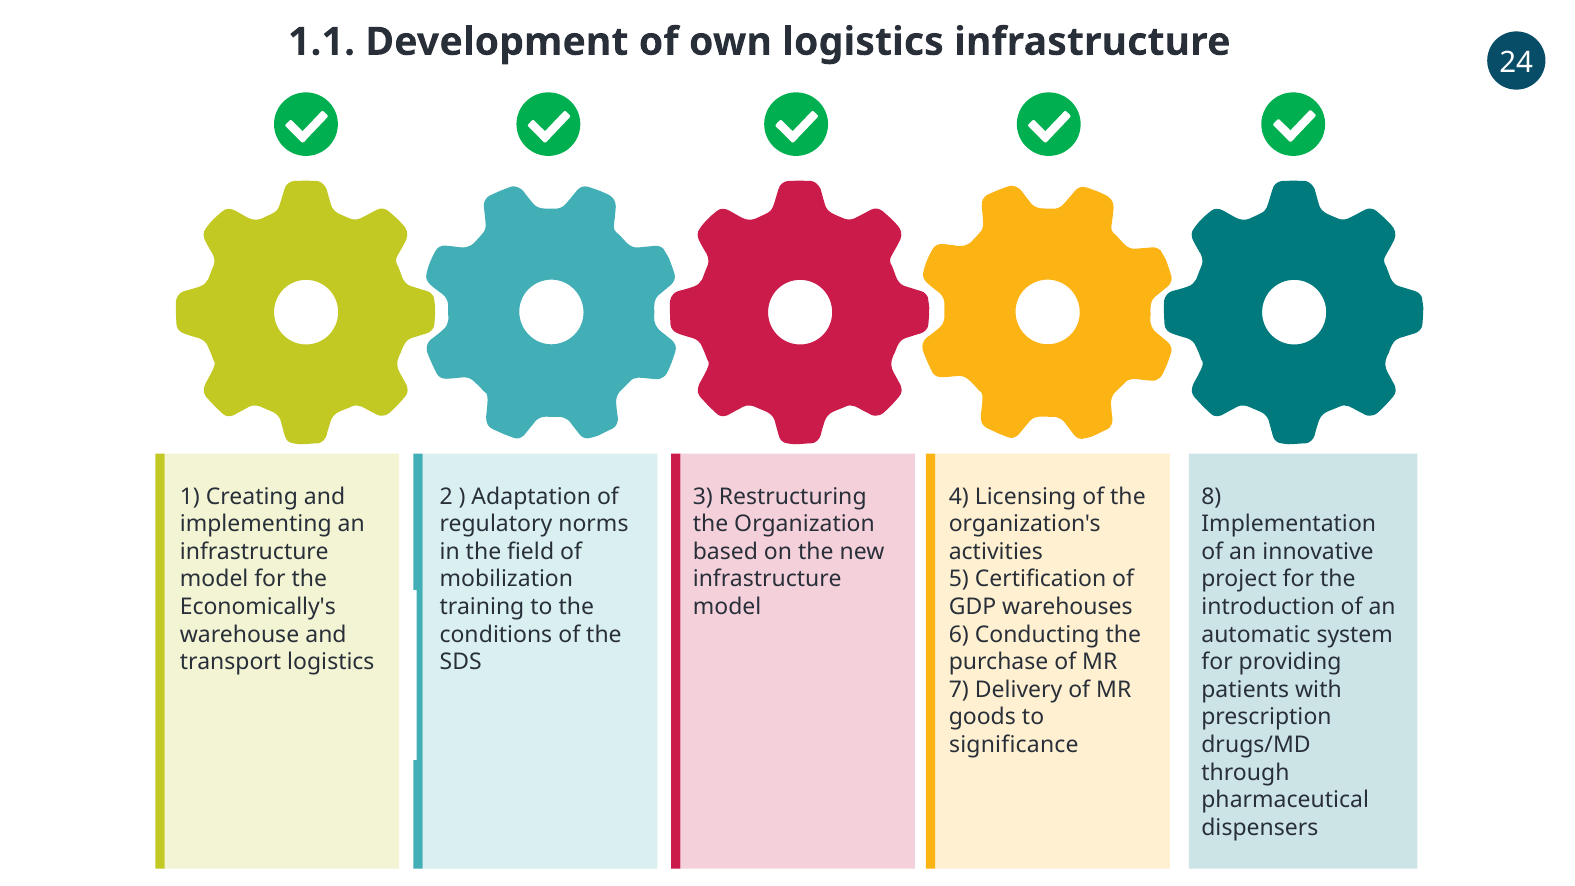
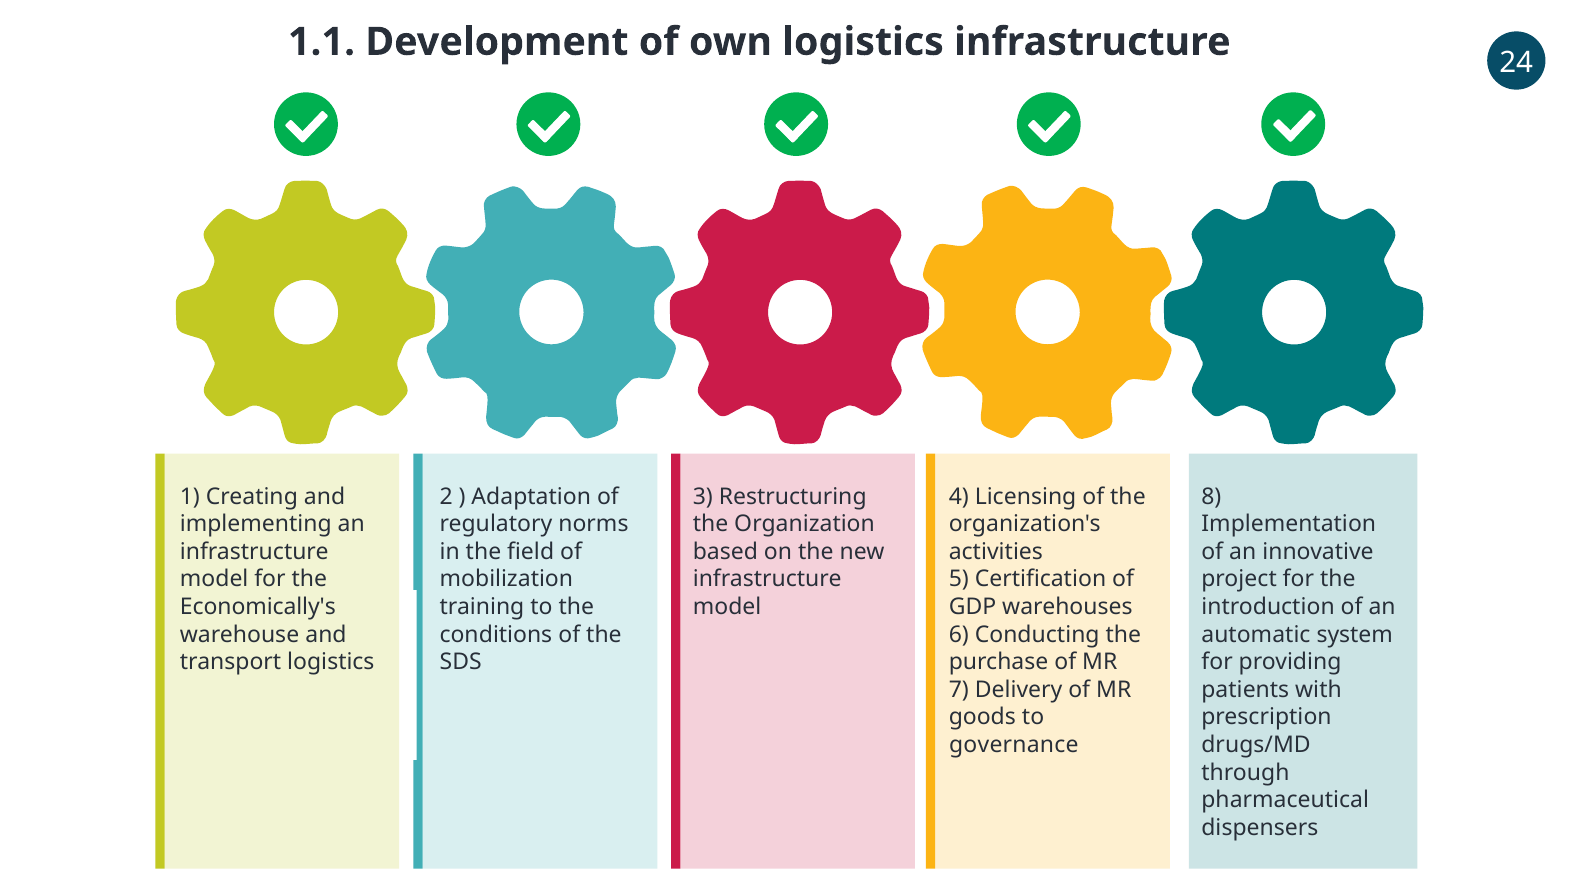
significance: significance -> governance (1014, 745)
